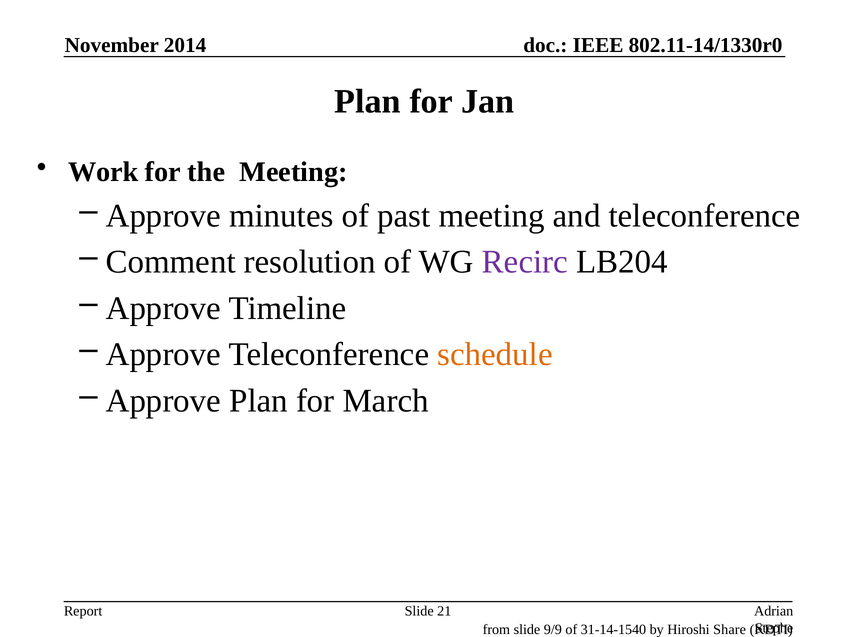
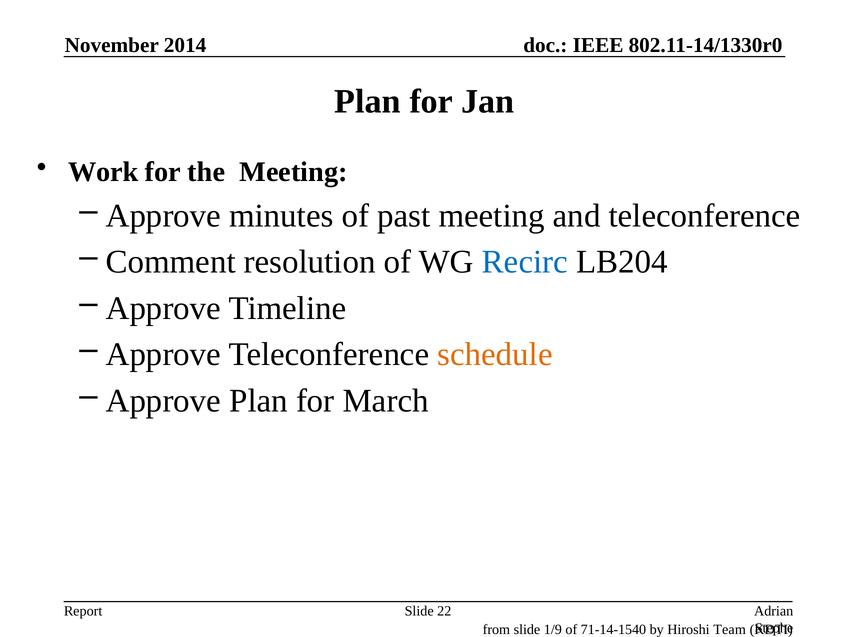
Recirc colour: purple -> blue (525, 262)
21: 21 -> 22 (444, 611)
9/9: 9/9 -> 1/9 (553, 629)
31-14-1540: 31-14-1540 -> 71-14-1540 (613, 629)
Share: Share -> Team (730, 629)
